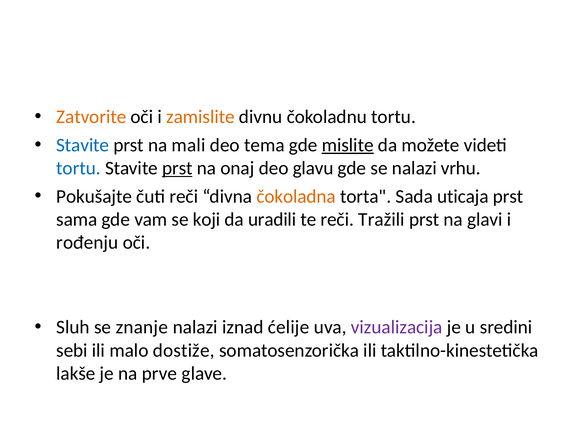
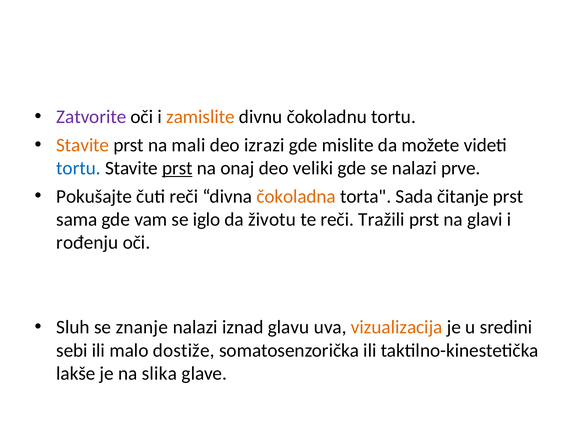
Zatvorite colour: orange -> purple (91, 117)
Stavite colour: blue -> orange (83, 145)
tema: tema -> izrazi (264, 145)
mislite underline: present -> none (348, 145)
glavu: glavu -> veliki (313, 168)
vrhu: vrhu -> prve (461, 168)
uticaja: uticaja -> čitanje (463, 196)
koji: koji -> iglo (207, 219)
uradili: uradili -> životu (272, 219)
ćelije: ćelije -> glavu (289, 327)
vizualizacija colour: purple -> orange (397, 327)
prve: prve -> slika (159, 373)
